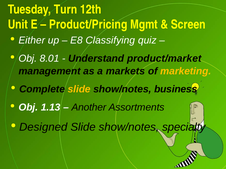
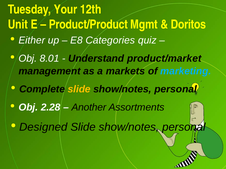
Turn: Turn -> Your (66, 10)
Product/Pricing: Product/Pricing -> Product/Product (88, 25)
Screen: Screen -> Doritos (188, 25)
Classifying: Classifying -> Categories (110, 40)
marketing colour: yellow -> light blue (186, 71)
business: business -> personal (176, 89)
1.13: 1.13 -> 2.28 (51, 108)
specialty: specialty -> personal (184, 127)
